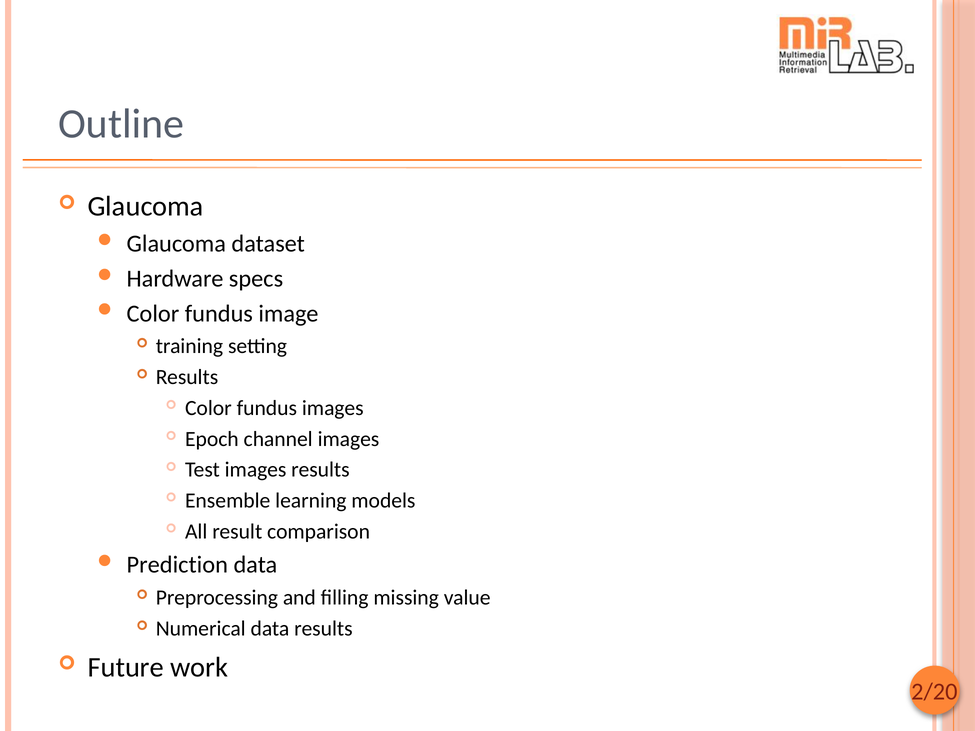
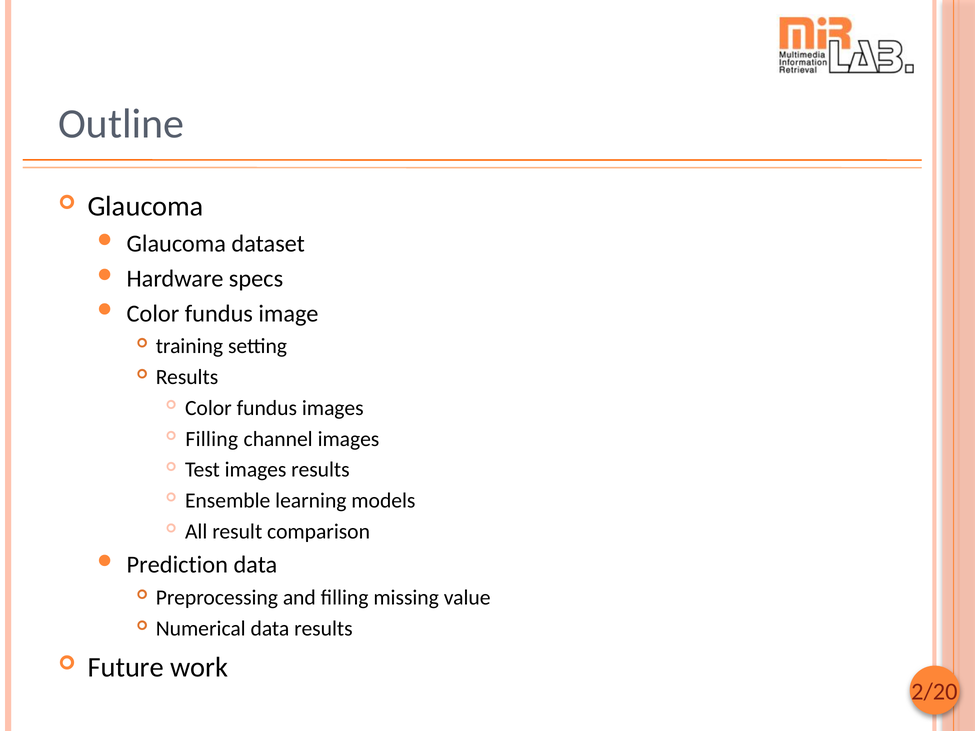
Epoch: Epoch -> Filling (212, 439)
